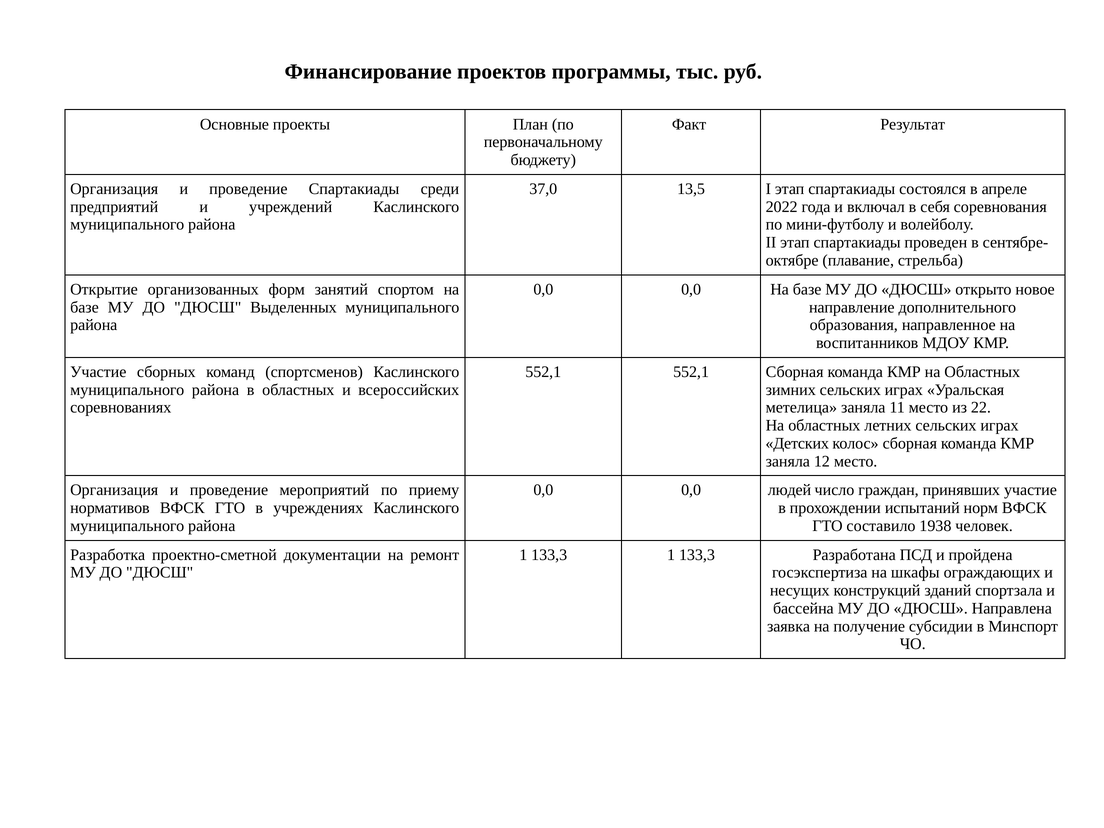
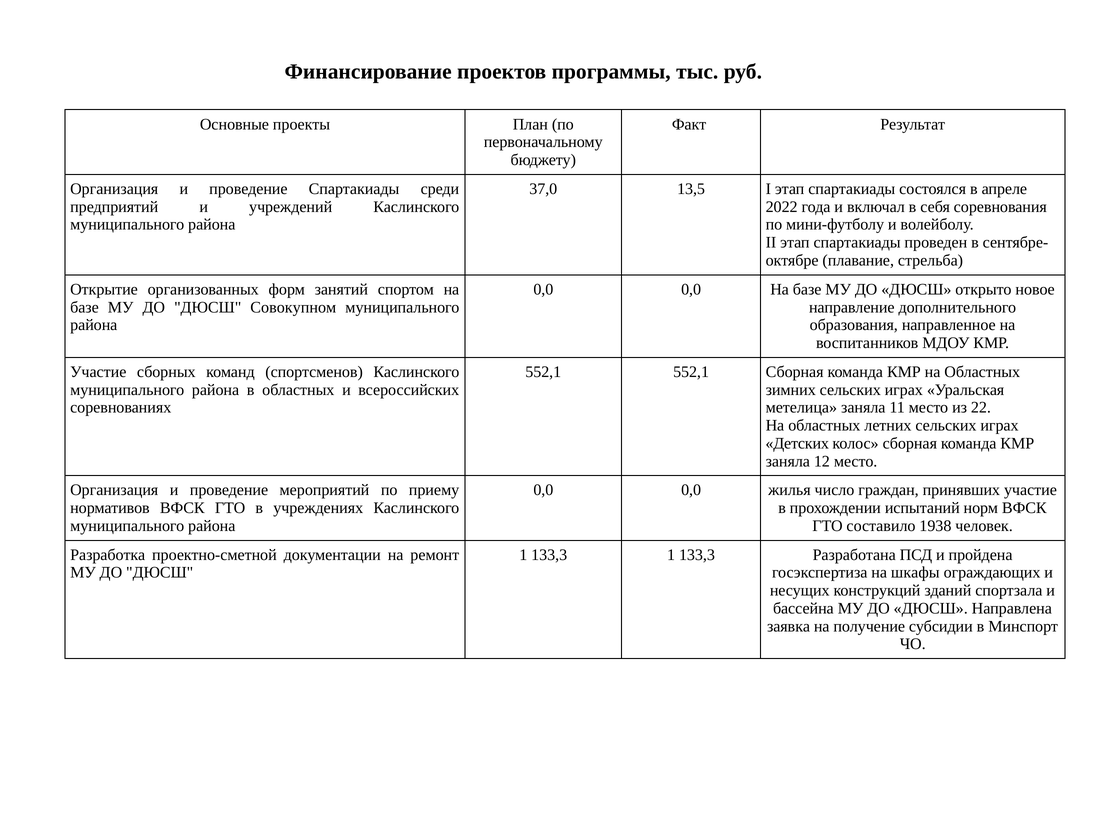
Выделенных: Выделенных -> Совокупном (293, 307)
людей: людей -> жилья (789, 490)
